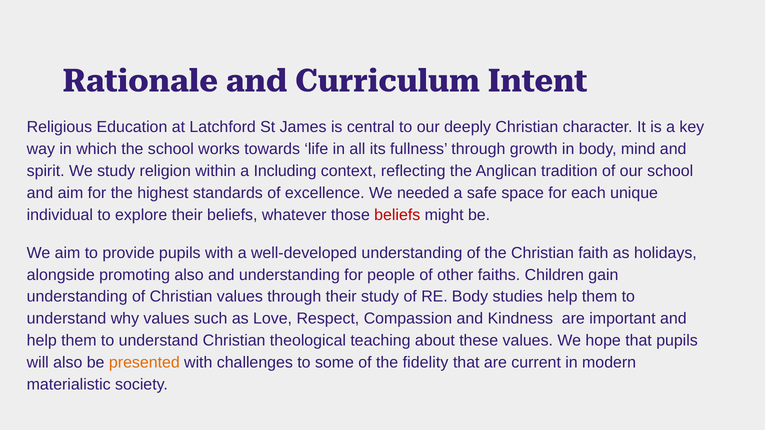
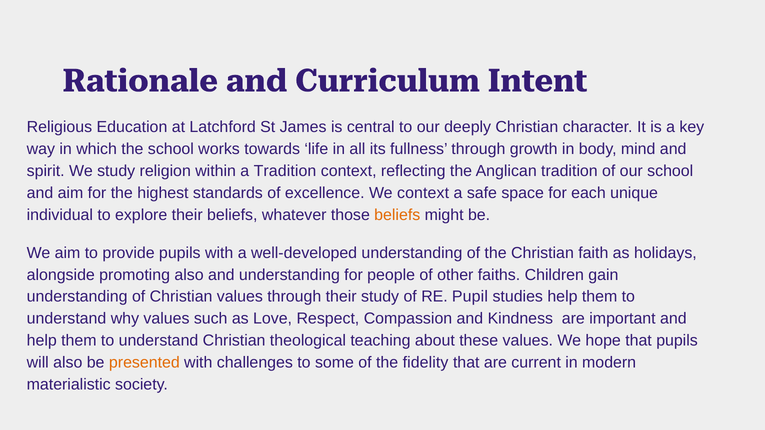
a Including: Including -> Tradition (285, 171)
We needed: needed -> context (423, 193)
beliefs colour: red -> orange (397, 215)
RE Body: Body -> Pupil (470, 297)
